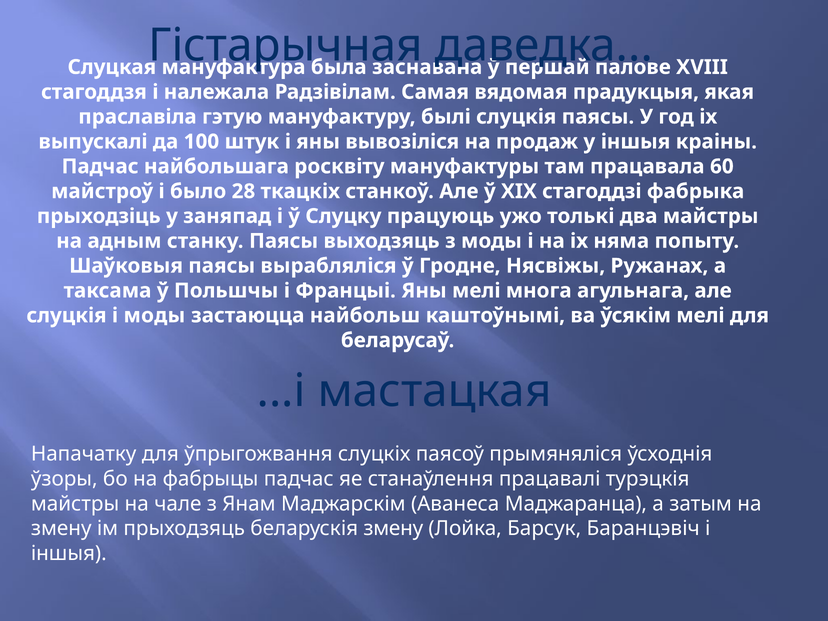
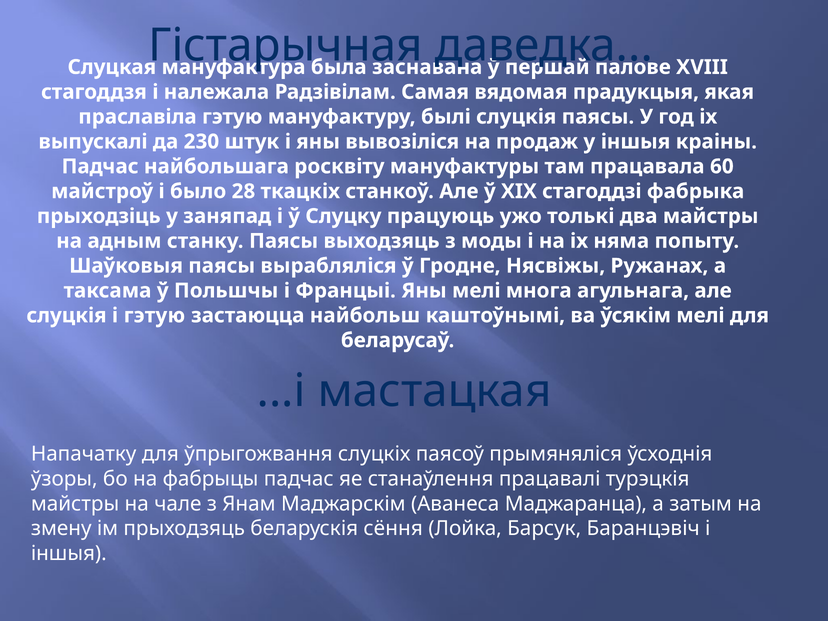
100: 100 -> 230 (201, 142)
i моды: моды -> гэтую (154, 316)
беларускiя змену: змену -> сёння (393, 529)
